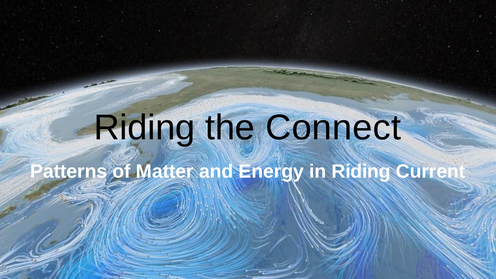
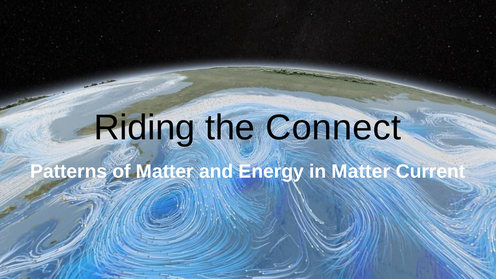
in Riding: Riding -> Matter (361, 172)
